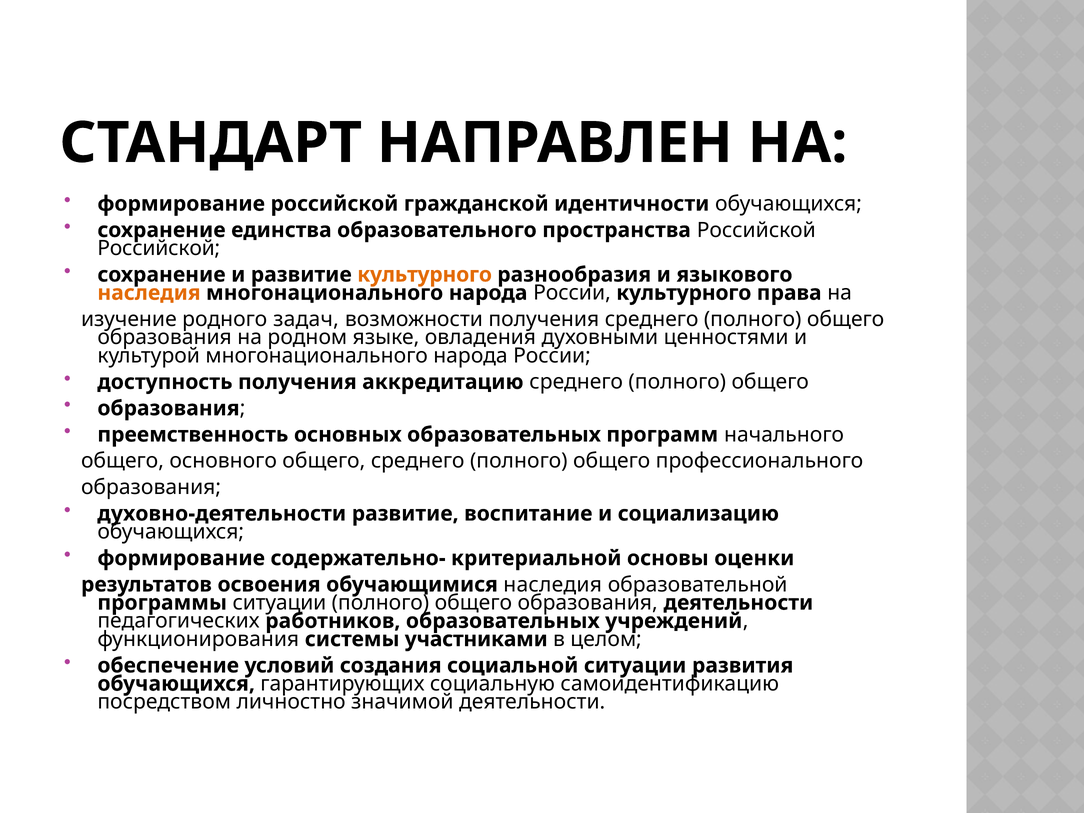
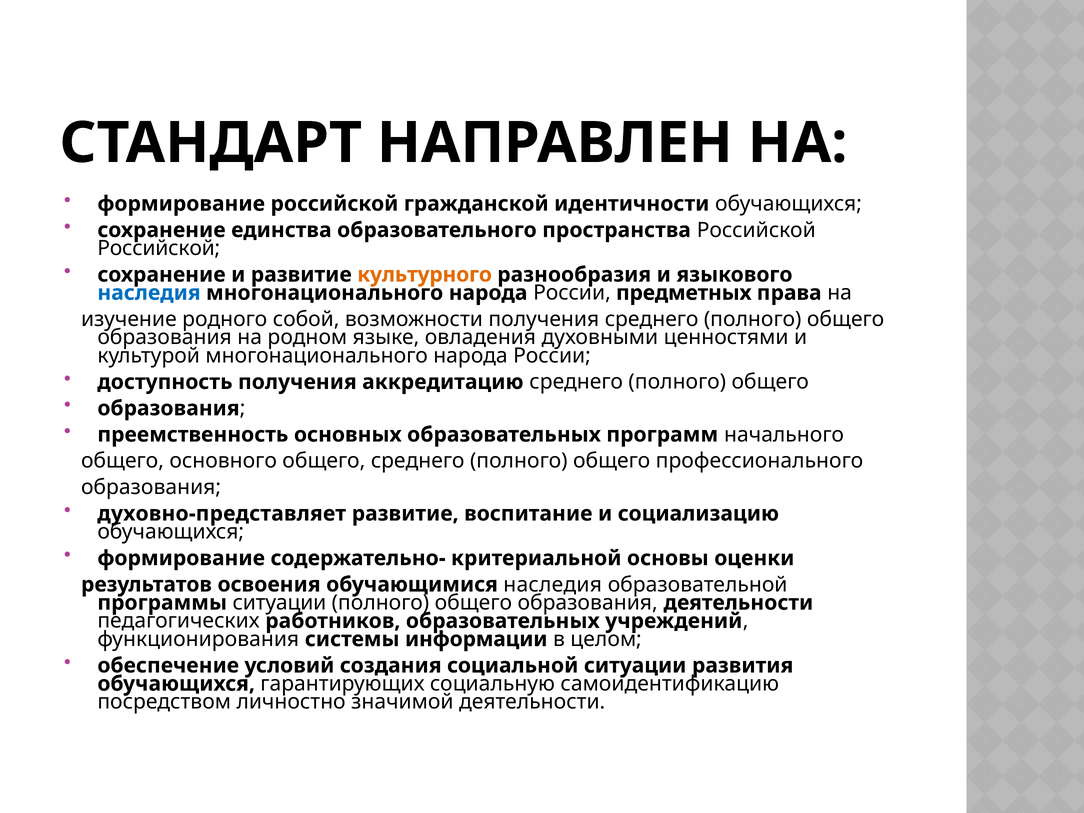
наследия colour: orange -> blue (149, 293)
России культурного: культурного -> предметных (684, 293)
задач: задач -> собой (306, 319)
духовно-деятельности: духовно-деятельности -> духовно-представляет (222, 514)
участниками: участниками -> информации (476, 639)
